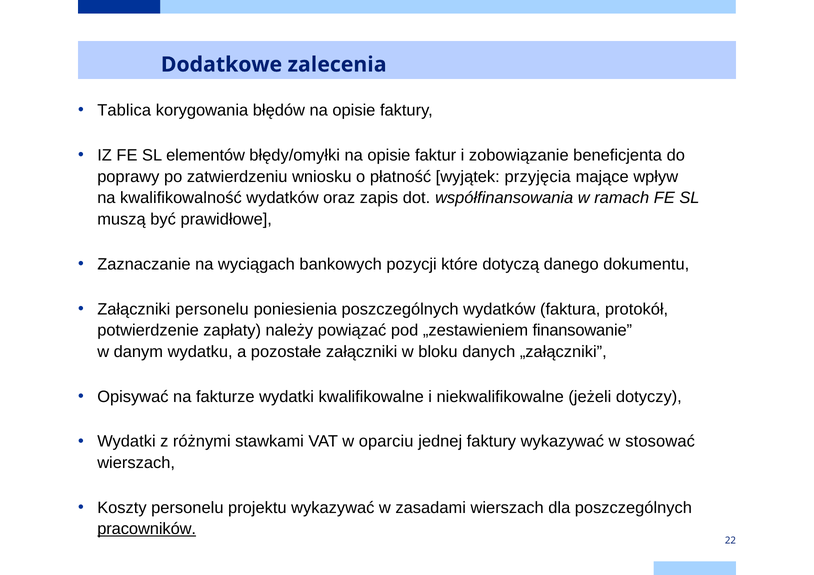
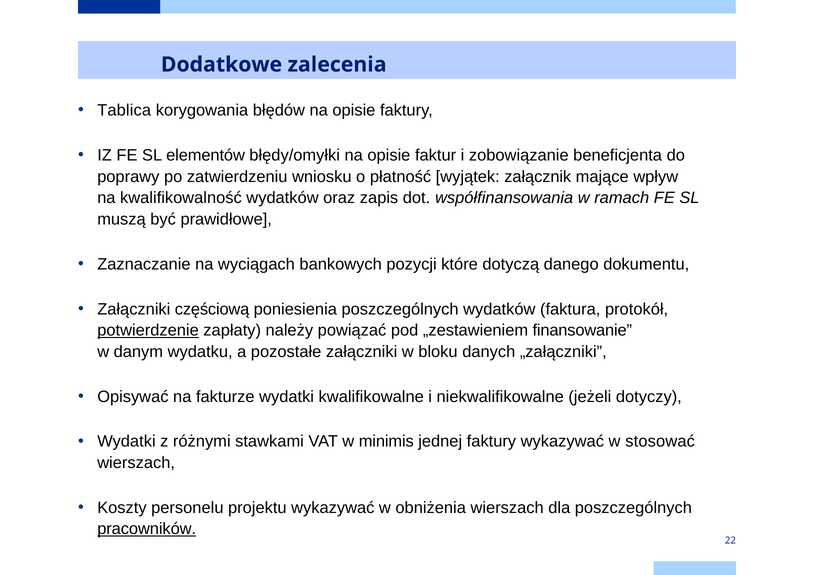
przyjęcia: przyjęcia -> załącznik (538, 177)
Załączniki personelu: personelu -> częściową (212, 309)
potwierdzenie underline: none -> present (148, 331)
oparciu: oparciu -> minimis (386, 442)
zasadami: zasadami -> obniżenia (431, 508)
